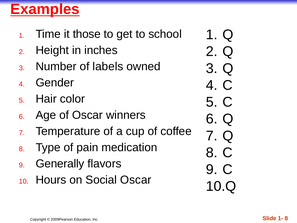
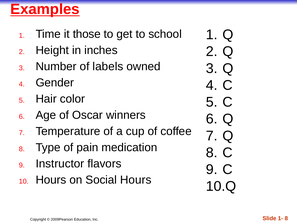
Generally: Generally -> Instructor (60, 163)
Social Oscar: Oscar -> Hours (136, 180)
